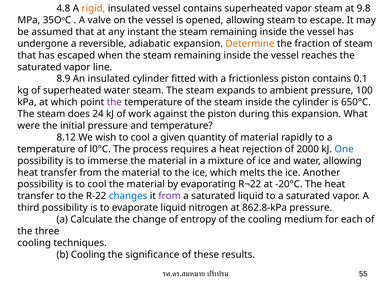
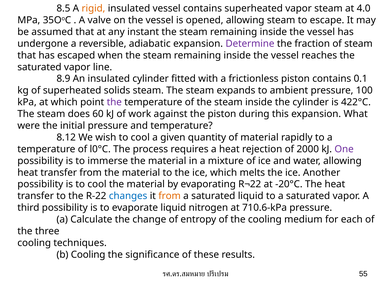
4.8: 4.8 -> 8.5 (63, 8)
9.8: 9.8 -> 4.0 (364, 8)
Determine colour: orange -> purple (250, 44)
superheated water: water -> solids (117, 91)
650°C: 650°C -> 422°C (356, 102)
24: 24 -> 60 (98, 114)
One colour: blue -> purple (344, 149)
from colour: purple -> orange (170, 196)
862.8-kPa: 862.8-kPa -> 710.6-kPa (265, 208)
